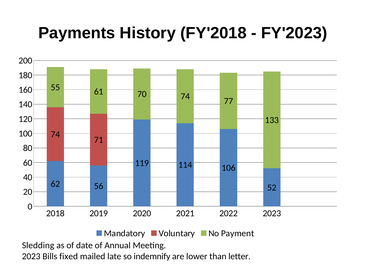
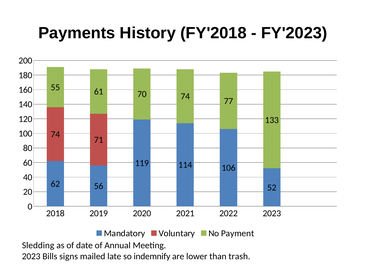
fixed: fixed -> signs (69, 257)
letter: letter -> trash (239, 257)
